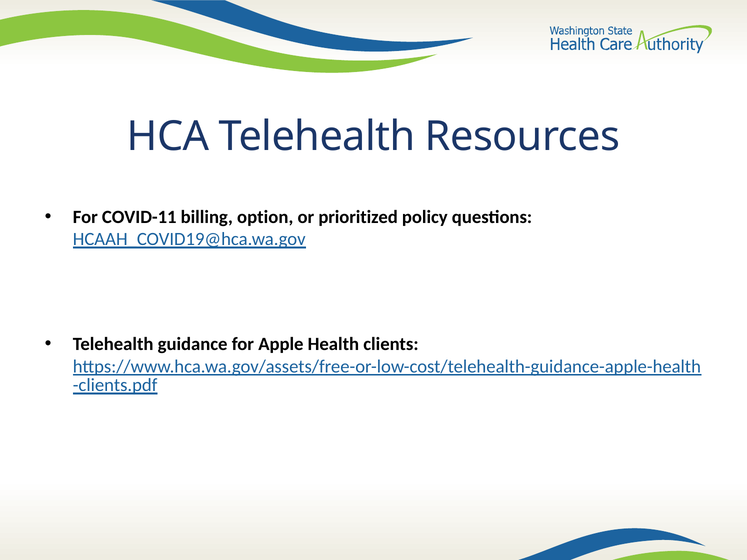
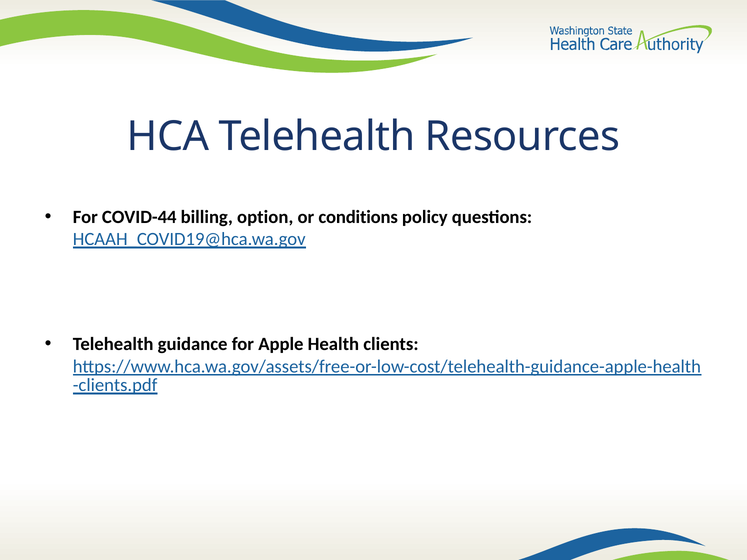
COVID-11: COVID-11 -> COVID-44 (139, 217)
prioritized: prioritized -> conditions (358, 217)
